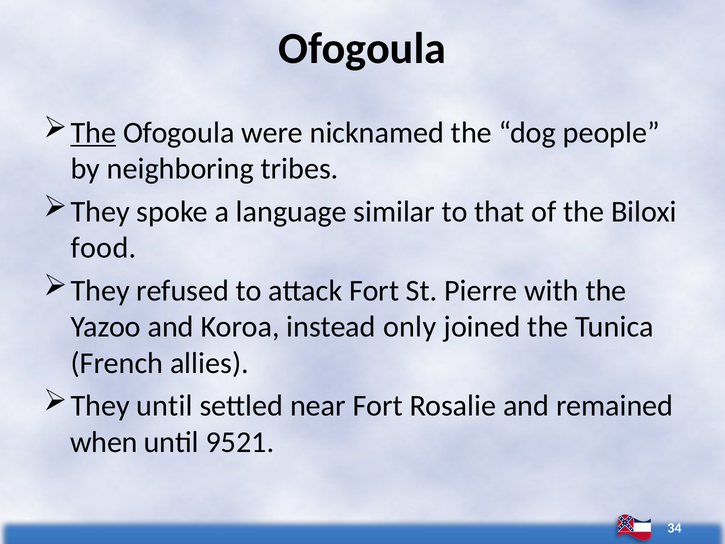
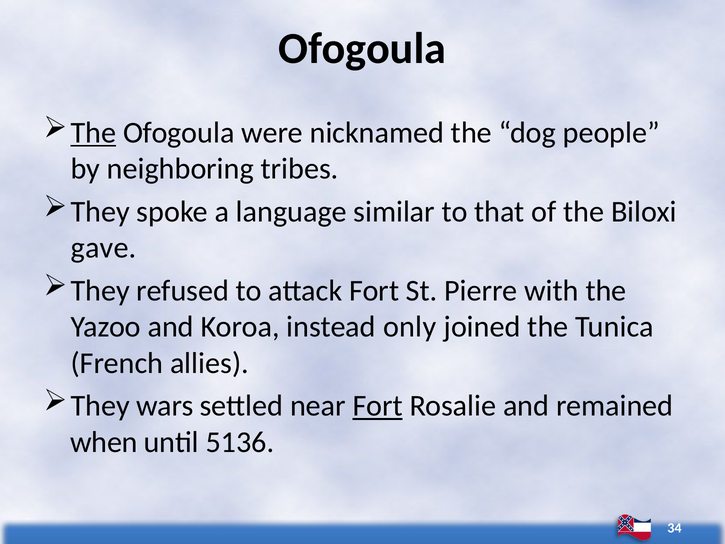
food: food -> gave (104, 248)
They until: until -> wars (165, 406)
Fort underline: none -> present (378, 406)
9521: 9521 -> 5136 (240, 442)
